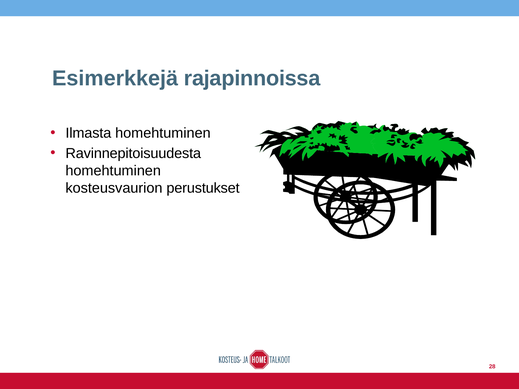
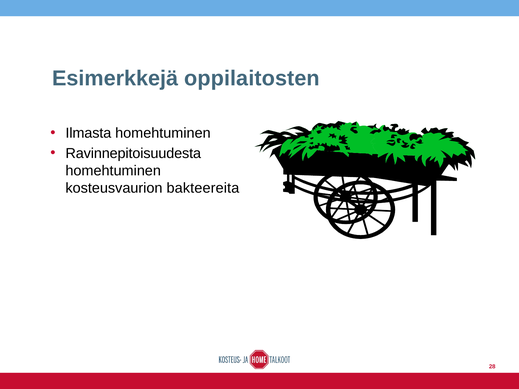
rajapinnoissa: rajapinnoissa -> oppilaitosten (252, 78)
perustukset: perustukset -> bakteereita (203, 188)
